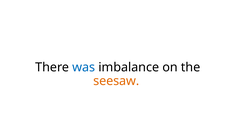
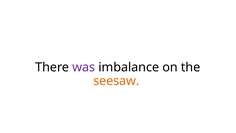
was colour: blue -> purple (84, 67)
